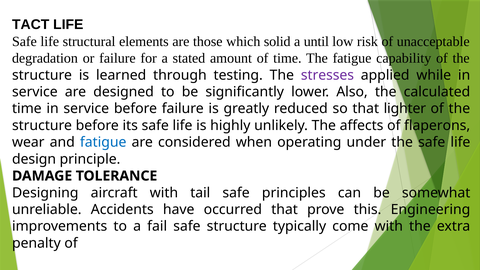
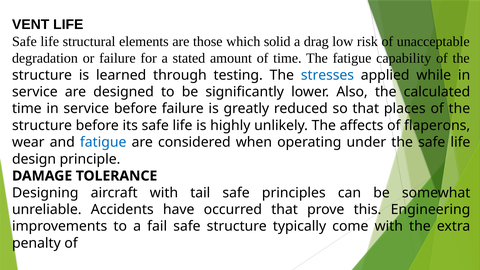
TACT: TACT -> VENT (31, 25)
until: until -> drag (316, 41)
stresses colour: purple -> blue (327, 75)
lighter: lighter -> places (405, 109)
